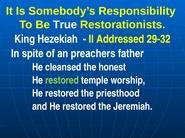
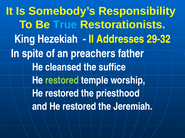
True colour: white -> light blue (65, 25)
Addressed: Addressed -> Addresses (120, 39)
honest: honest -> suffice (112, 68)
